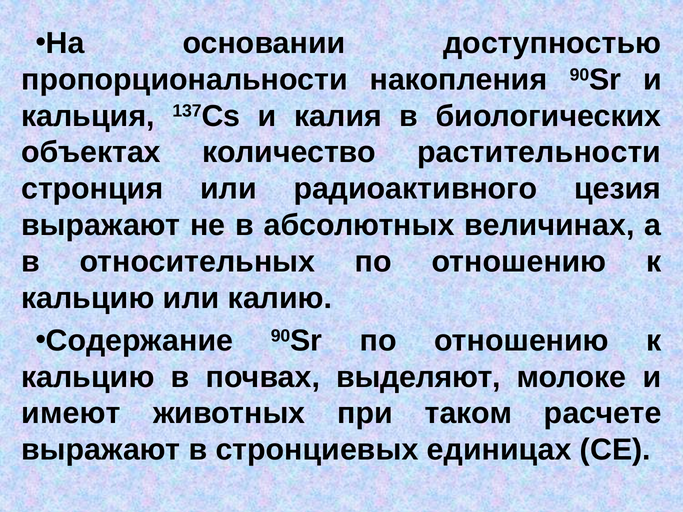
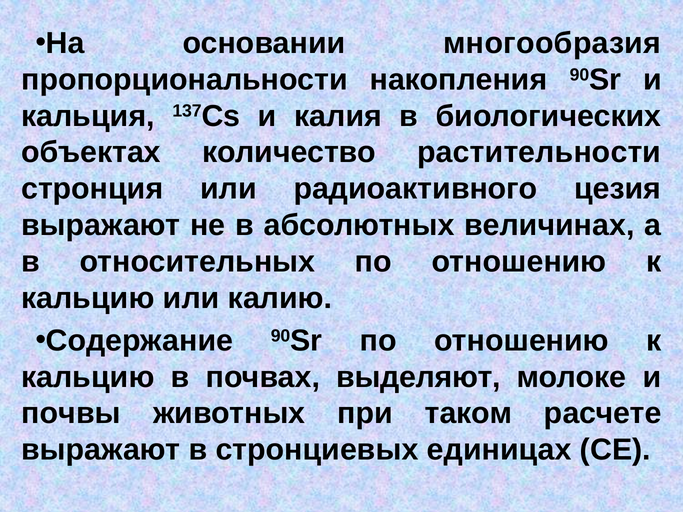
доступностью: доступностью -> многообразия (552, 43)
имеют: имеют -> почвы (71, 414)
